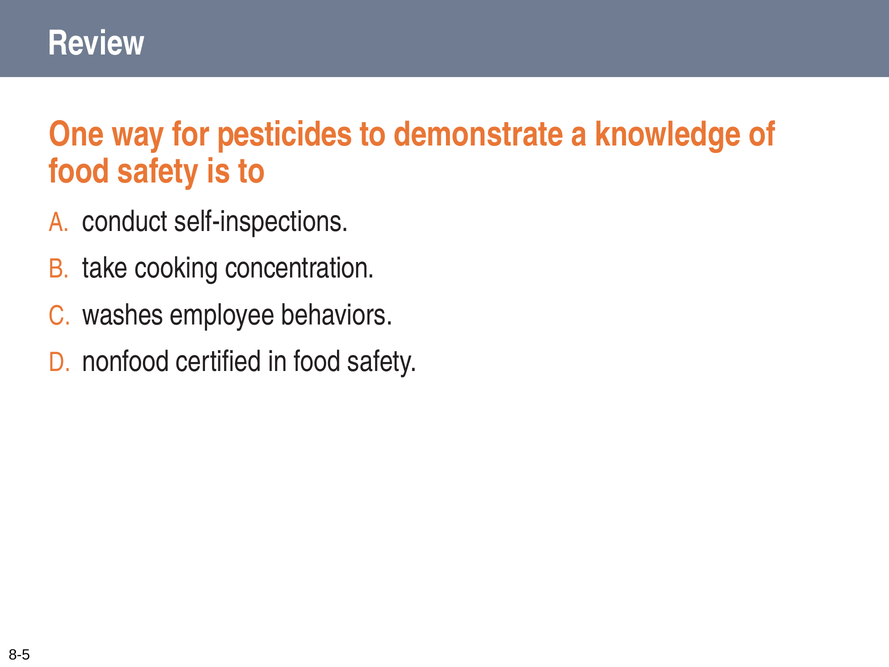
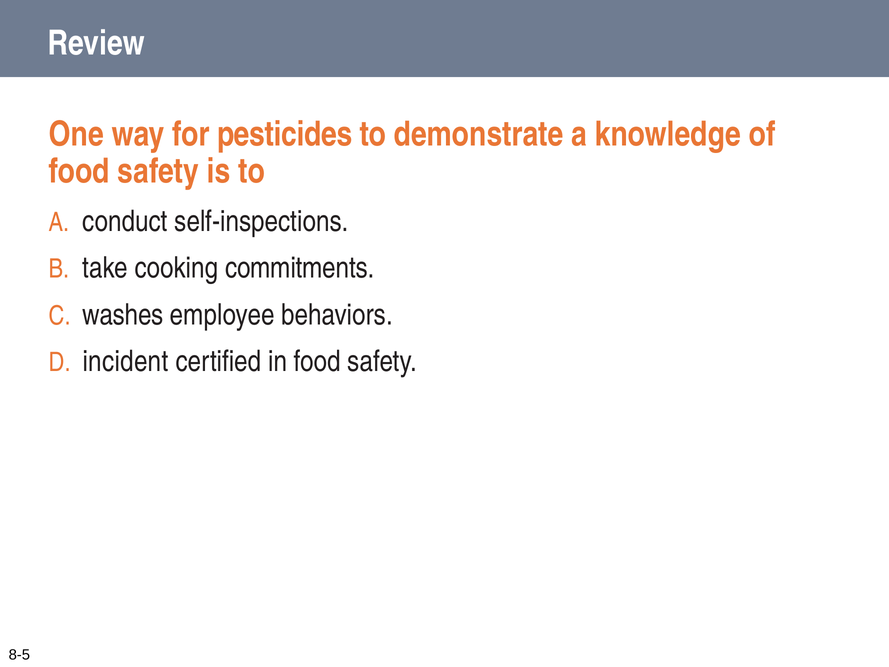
concentration: concentration -> commitments (300, 268)
nonfood: nonfood -> incident (126, 361)
